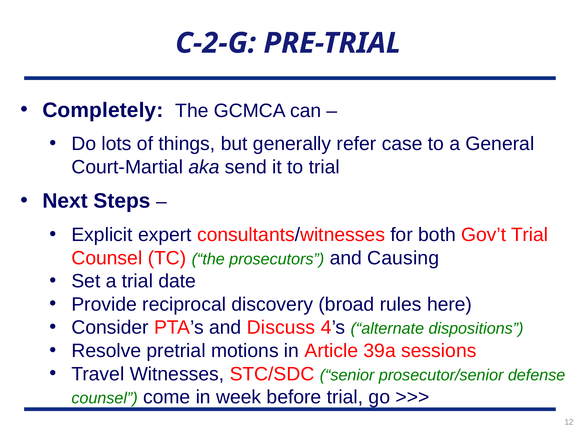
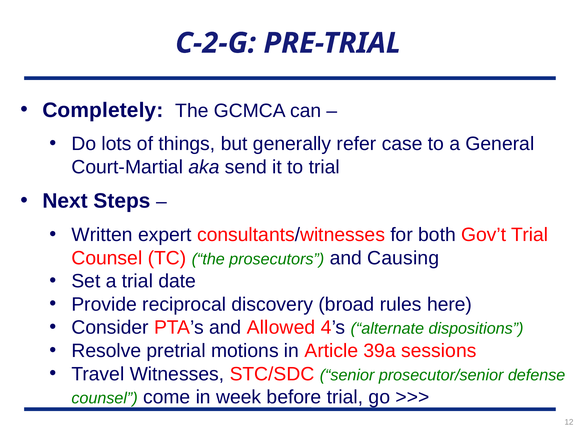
Explicit: Explicit -> Written (102, 235)
Discuss: Discuss -> Allowed (281, 328)
